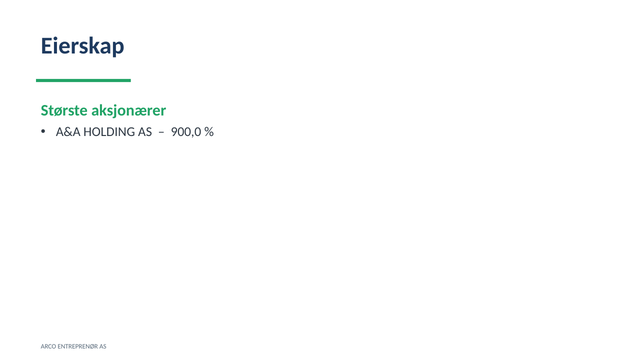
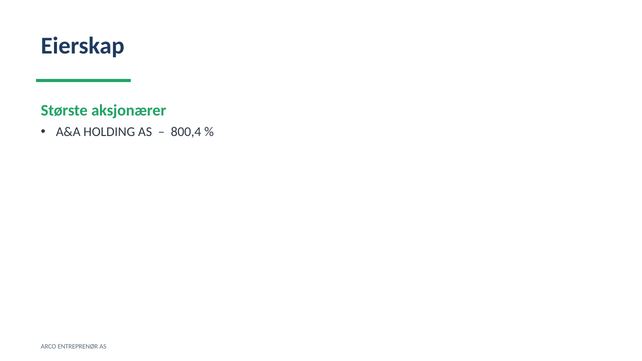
900,0: 900,0 -> 800,4 (186, 132)
